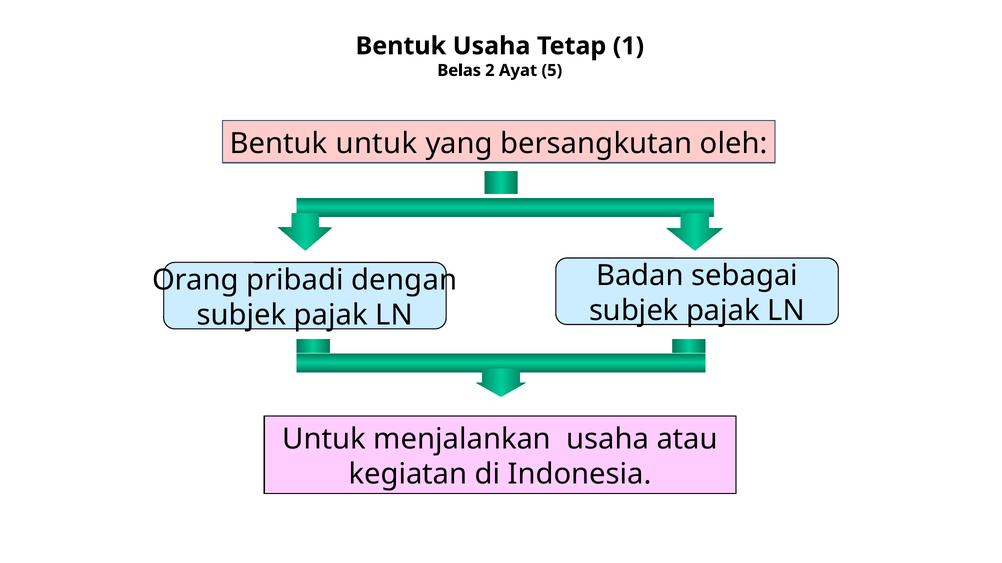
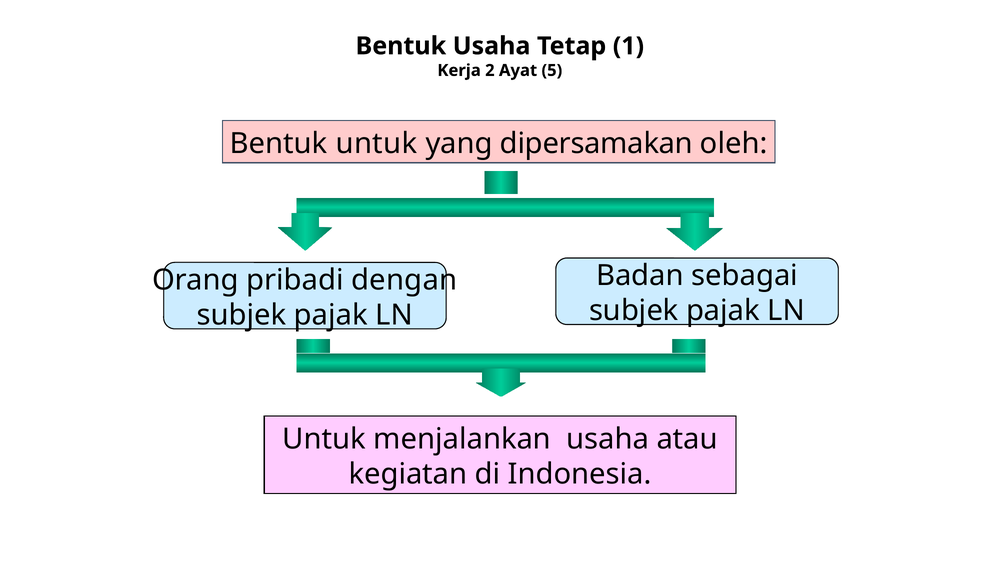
Belas: Belas -> Kerja (459, 71)
bersangkutan: bersangkutan -> dipersamakan (596, 144)
